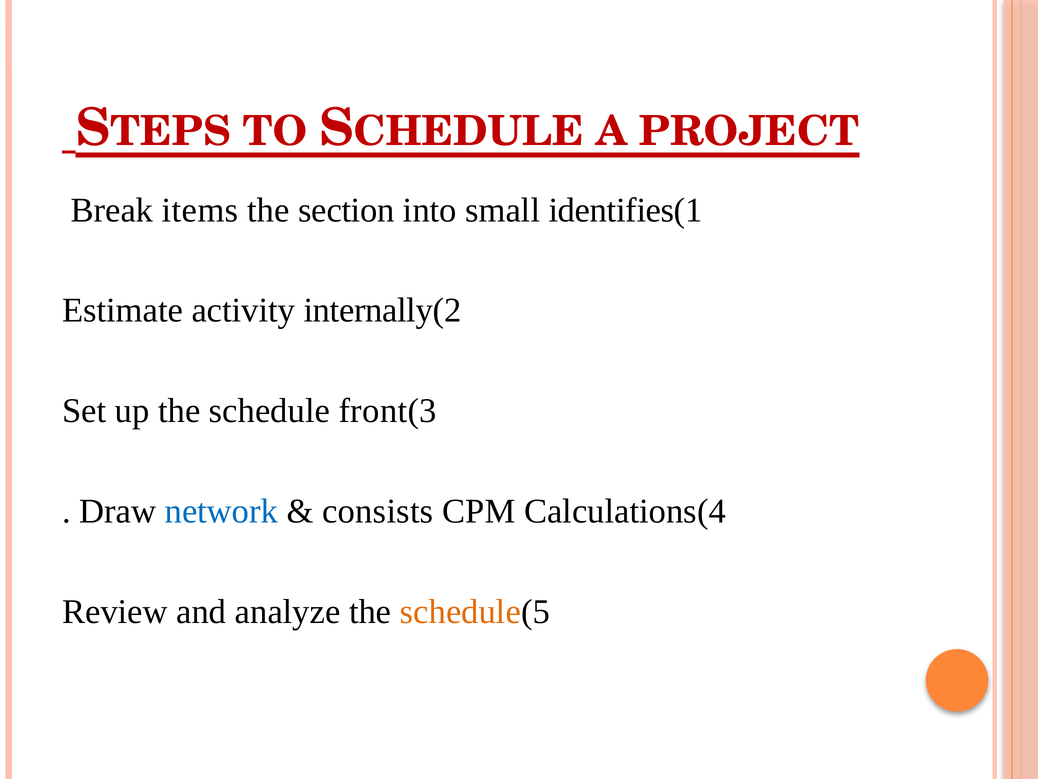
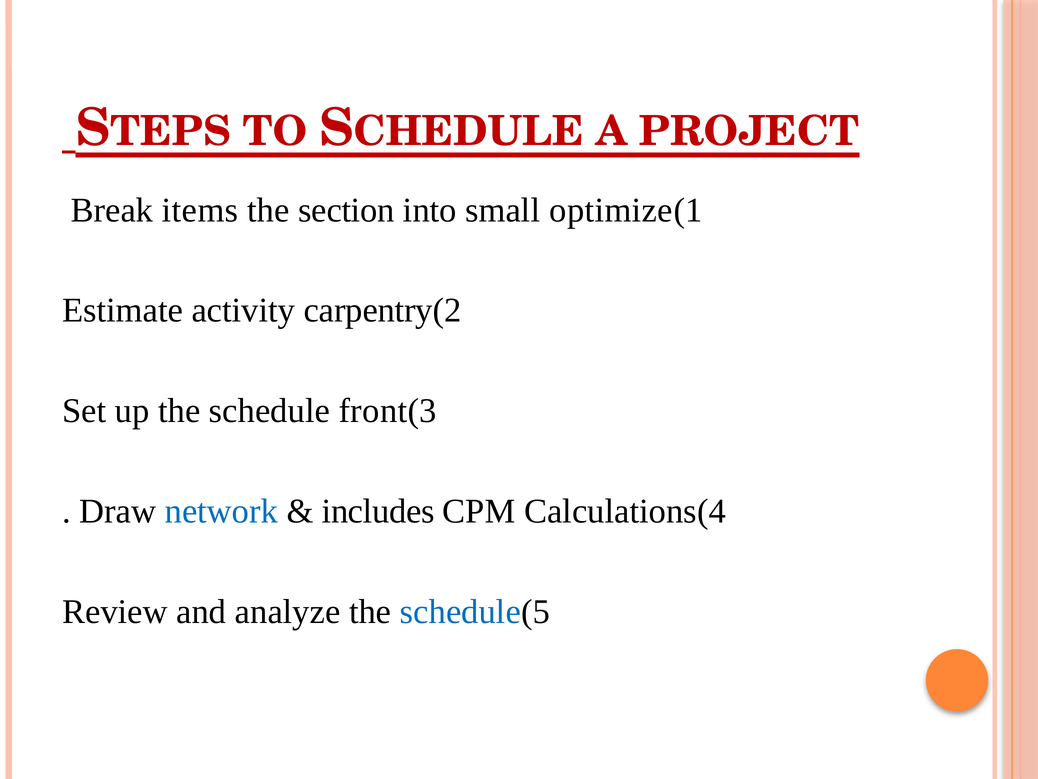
identifies: identifies -> optimize (611, 210)
internally: internally -> carpentry (368, 310)
consists: consists -> includes (378, 511)
schedule colour: orange -> blue (460, 611)
